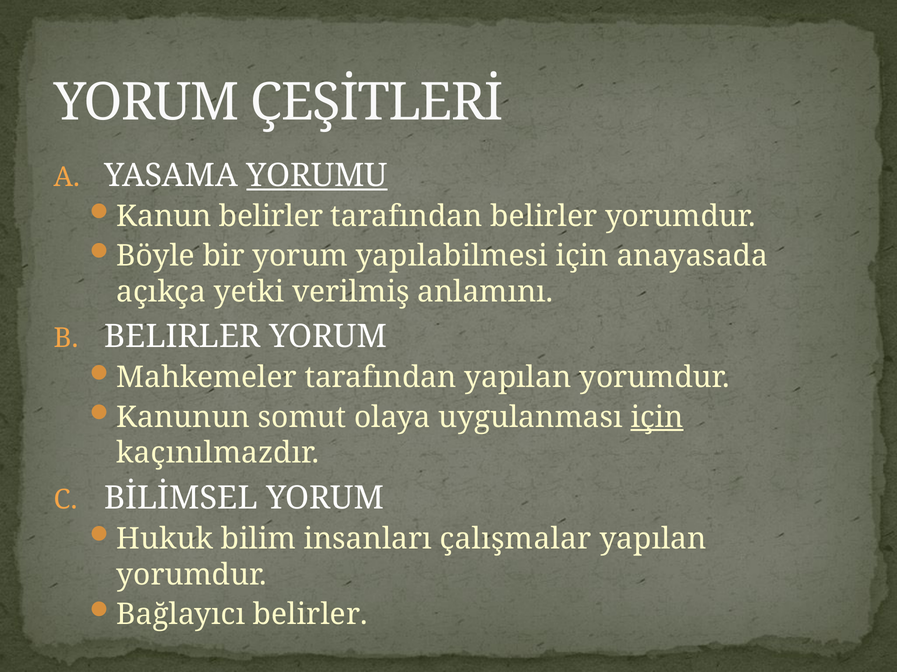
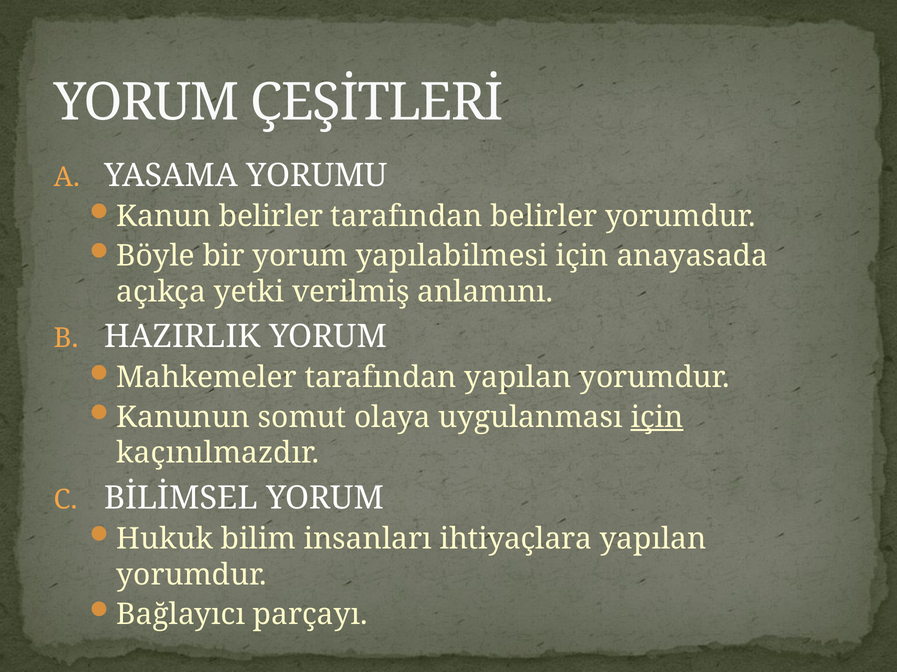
YORUMU underline: present -> none (317, 176)
BELIRLER: BELIRLER -> HAZIRLIK (182, 337)
çalışmalar: çalışmalar -> ihtiyaçlara (516, 539)
Bağlayıcı belirler: belirler -> parçayı (310, 615)
